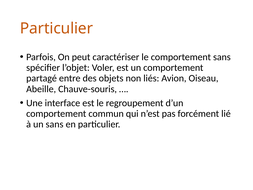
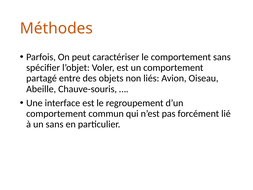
Particulier: Particulier -> Méthodes (56, 28)
